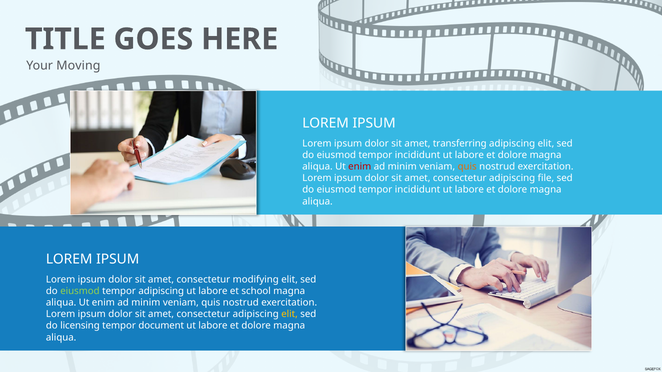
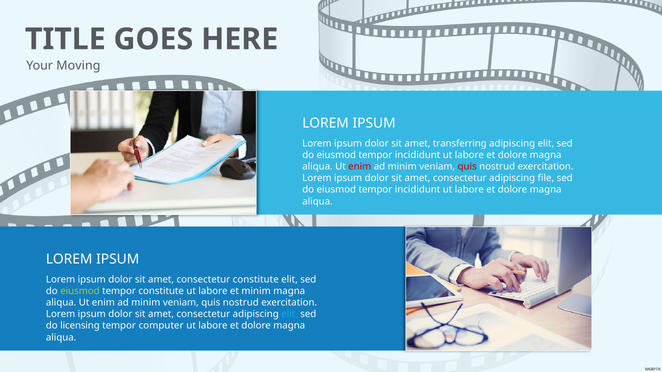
quis colour: orange -> red (467, 167)
consectetur modifying: modifying -> constitute (256, 280)
tempor adipiscing: adipiscing -> constitute (161, 291)
et school: school -> minim (256, 291)
elit colour: yellow -> light blue (290, 315)
document: document -> computer (161, 326)
